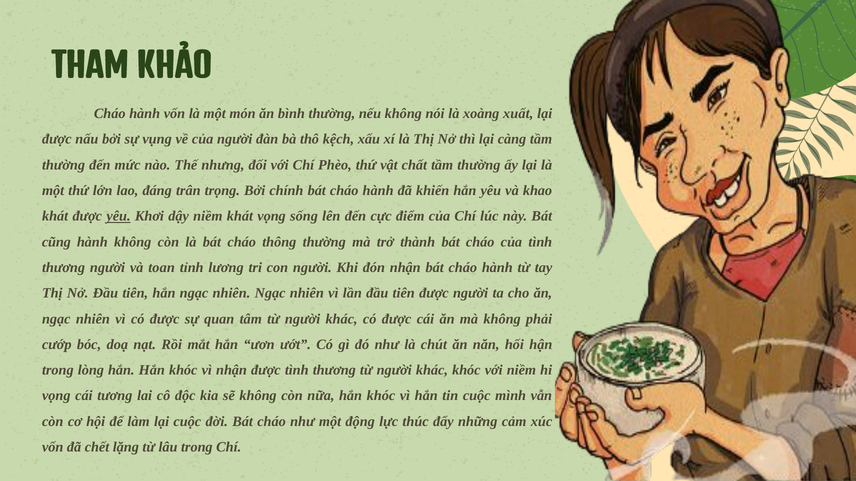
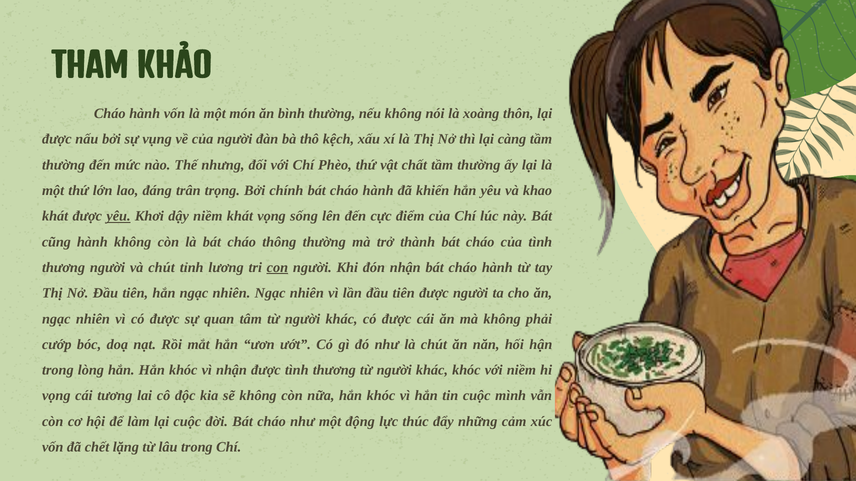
xuất: xuất -> thôn (518, 114)
và toan: toan -> chút (162, 268)
con underline: none -> present (277, 268)
